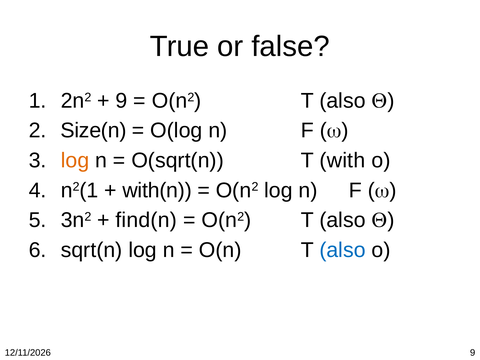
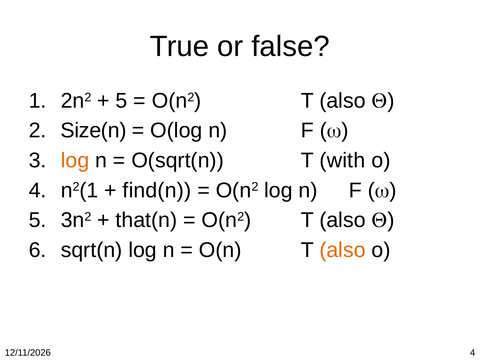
9: 9 -> 5 (122, 101)
with(n: with(n -> find(n (157, 190)
find(n: find(n -> that(n (146, 220)
also colour: blue -> orange (342, 250)
9: 9 -> 4 (473, 353)
